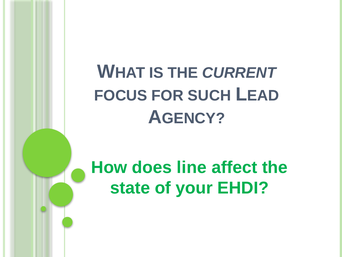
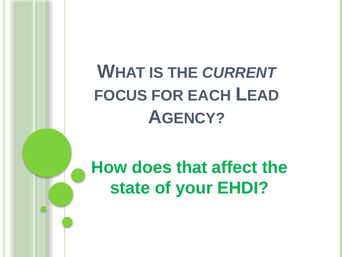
SUCH: SUCH -> EACH (209, 95)
line: line -> that (192, 167)
